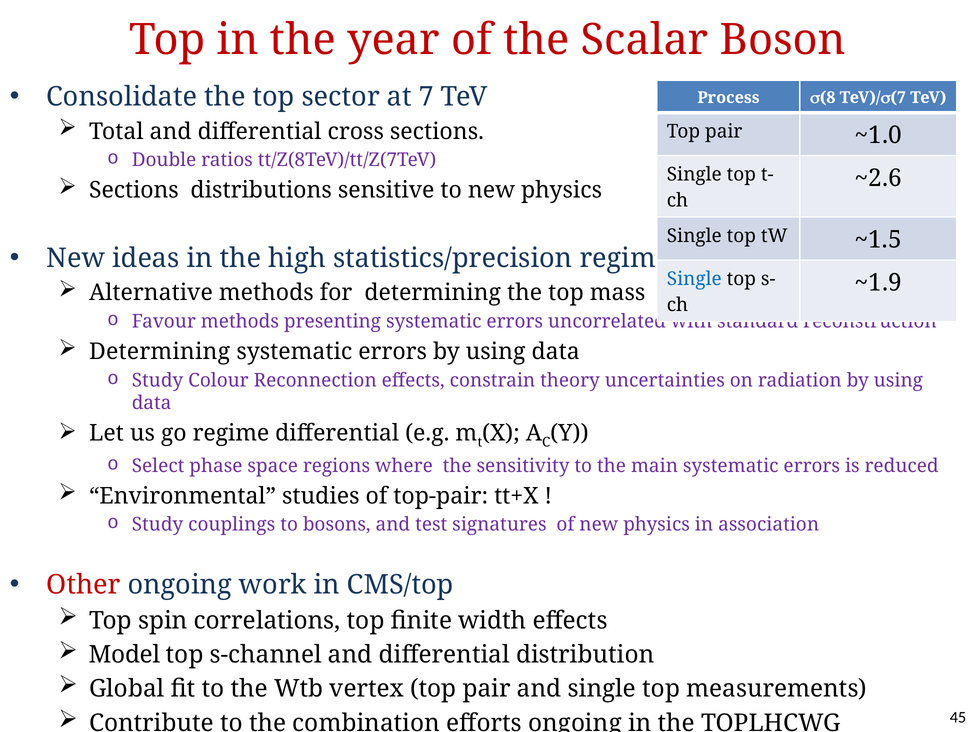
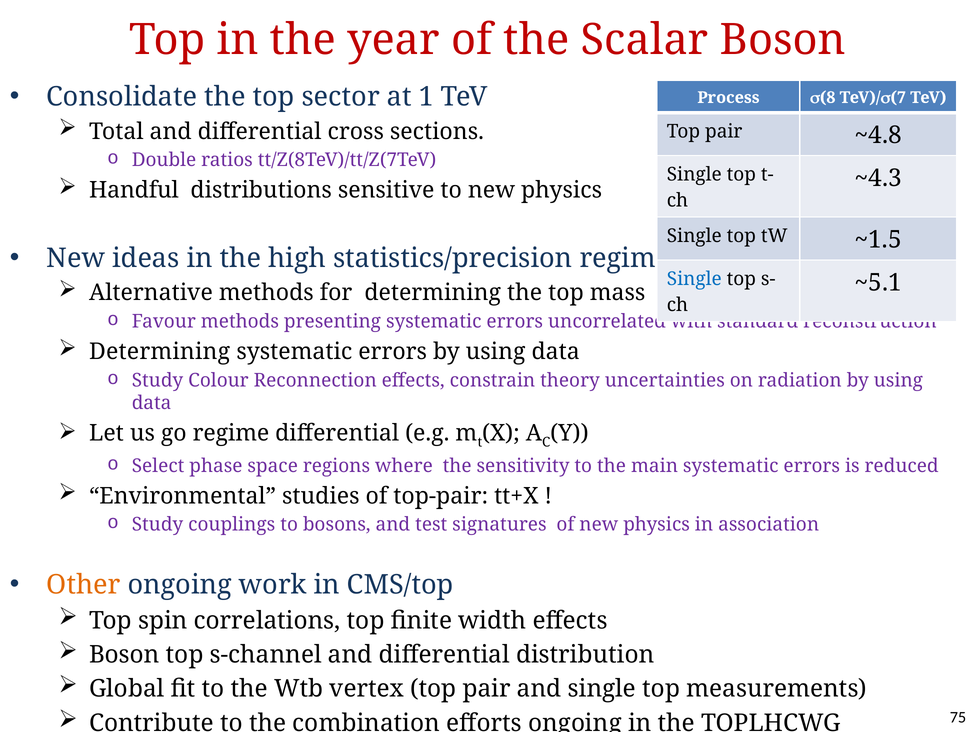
7: 7 -> 1 (426, 97)
~1.0: ~1.0 -> ~4.8 (878, 135)
~2.6: ~2.6 -> ~4.3 (878, 178)
Sections: Sections -> Handful (134, 190)
~1.9: ~1.9 -> ~5.1 (878, 283)
Other colour: red -> orange (83, 585)
Model: Model -> Boson (124, 655)
45: 45 -> 75 (958, 717)
